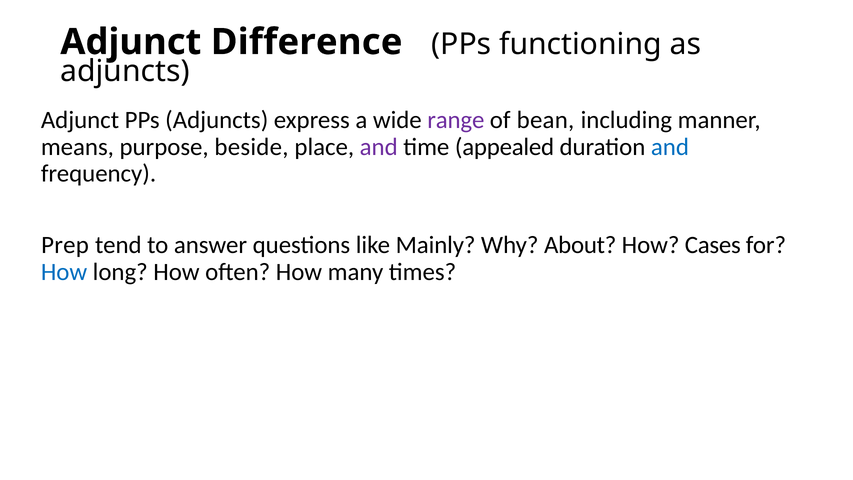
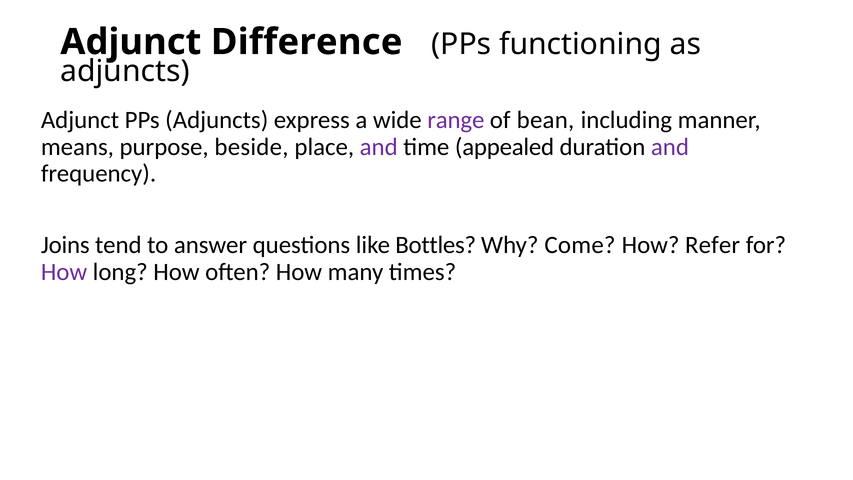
and colour: blue -> purple (670, 147)
Prep: Prep -> Joins (65, 245)
Mainly: Mainly -> Bottles (436, 245)
About: About -> Come (580, 245)
Cases: Cases -> Refer (713, 245)
How colour: blue -> purple (64, 272)
